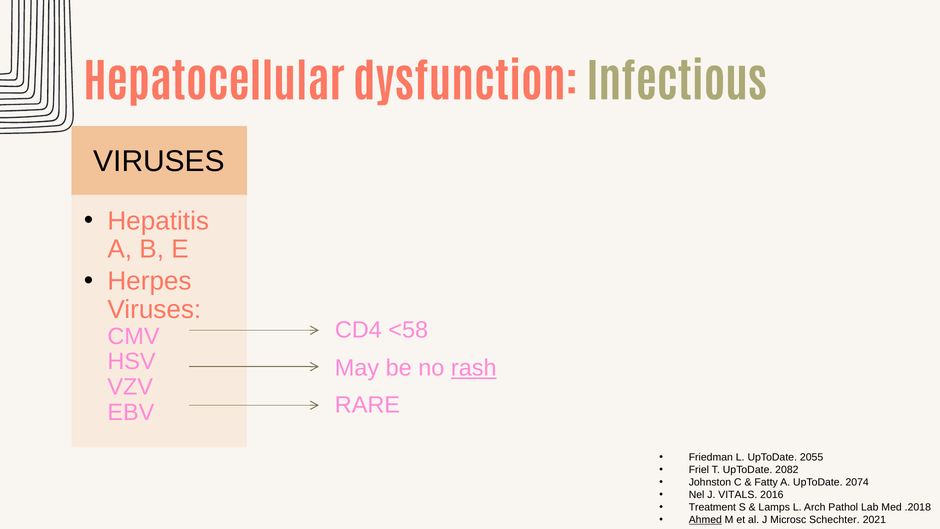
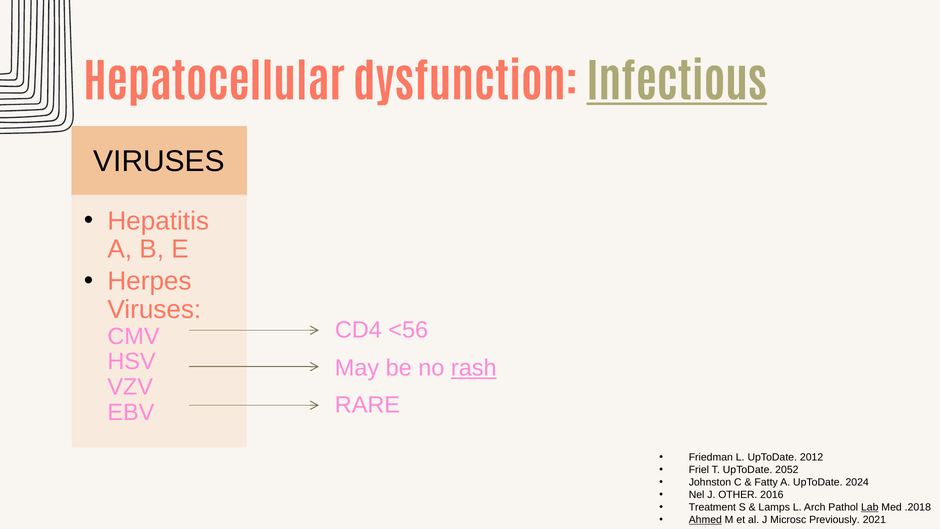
Infectious underline: none -> present (677, 84)
<58: <58 -> <56 (408, 330)
2055: 2055 -> 2012 (812, 457)
2082: 2082 -> 2052 (787, 470)
2074: 2074 -> 2024 (857, 482)
VITALS: VITALS -> OTHER (738, 495)
Lab underline: none -> present (870, 507)
Schechter: Schechter -> Previously (834, 520)
